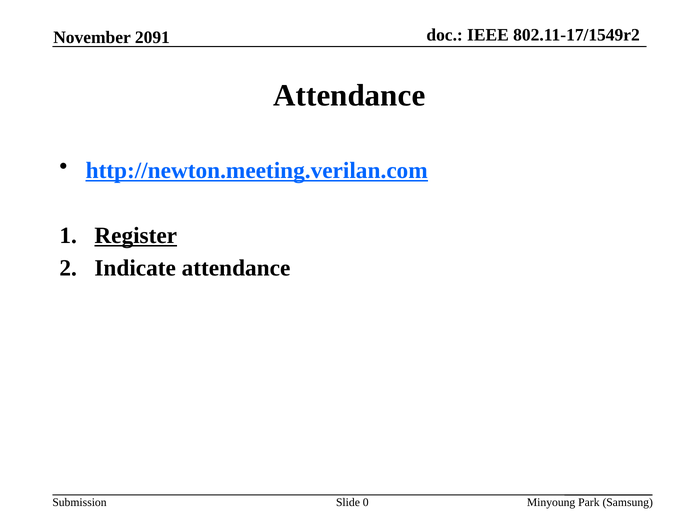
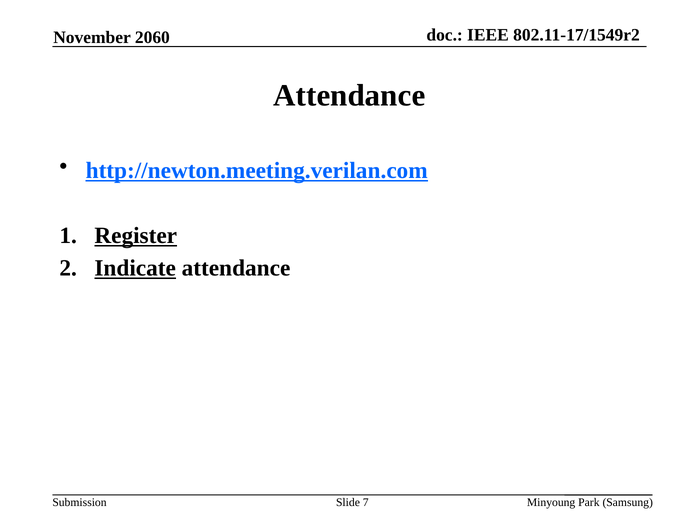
2091: 2091 -> 2060 (152, 37)
Indicate underline: none -> present (135, 268)
0: 0 -> 7 (366, 503)
